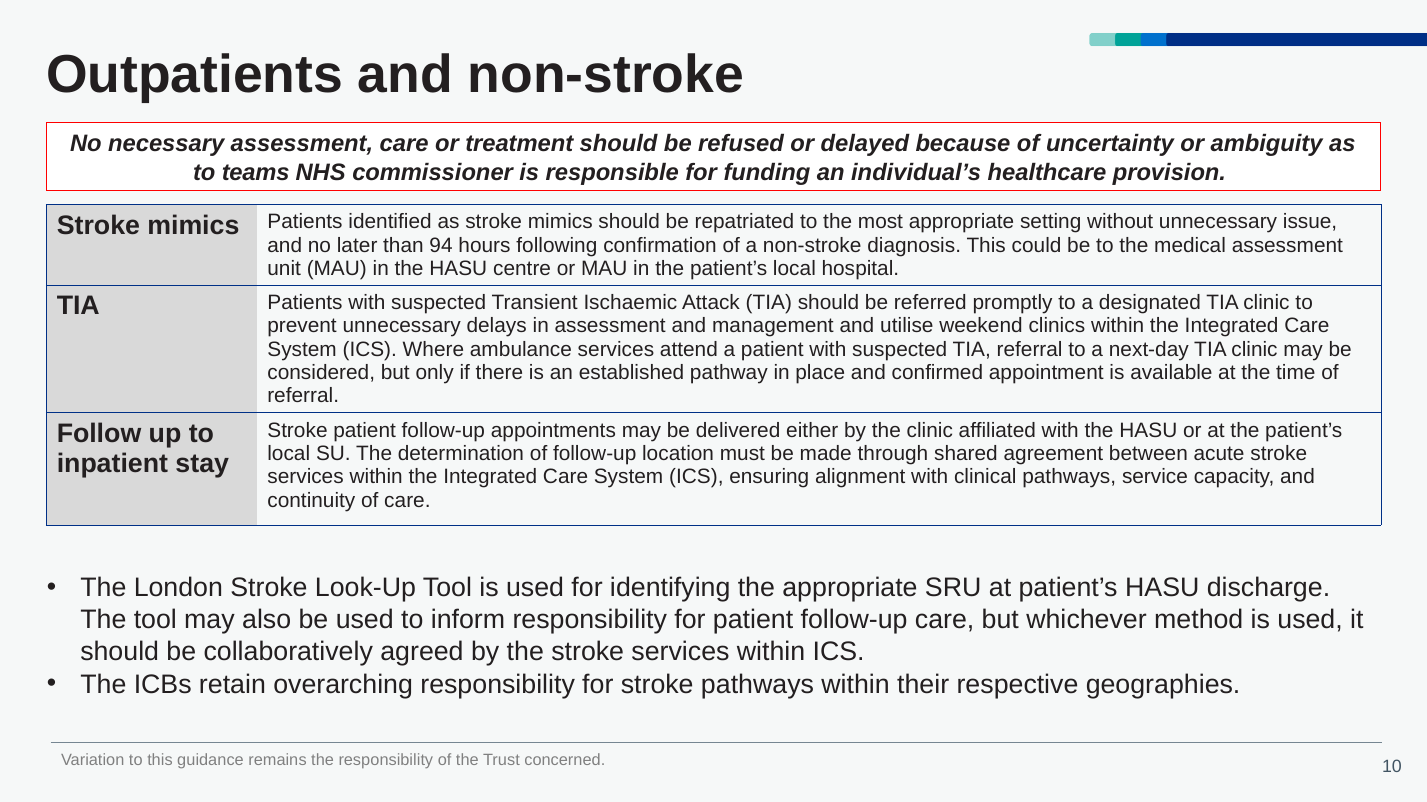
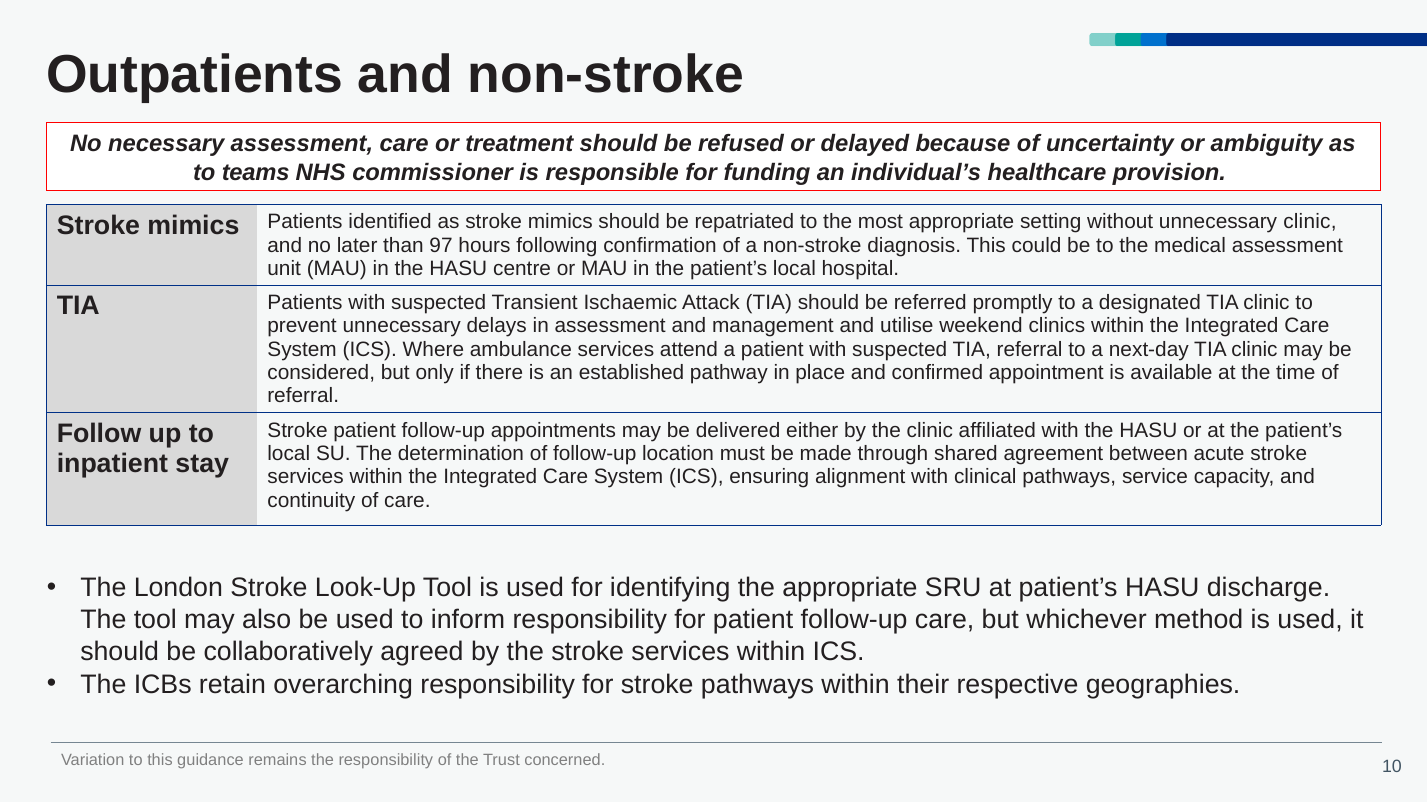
unnecessary issue: issue -> clinic (1310, 222)
94: 94 -> 97 (441, 245)
